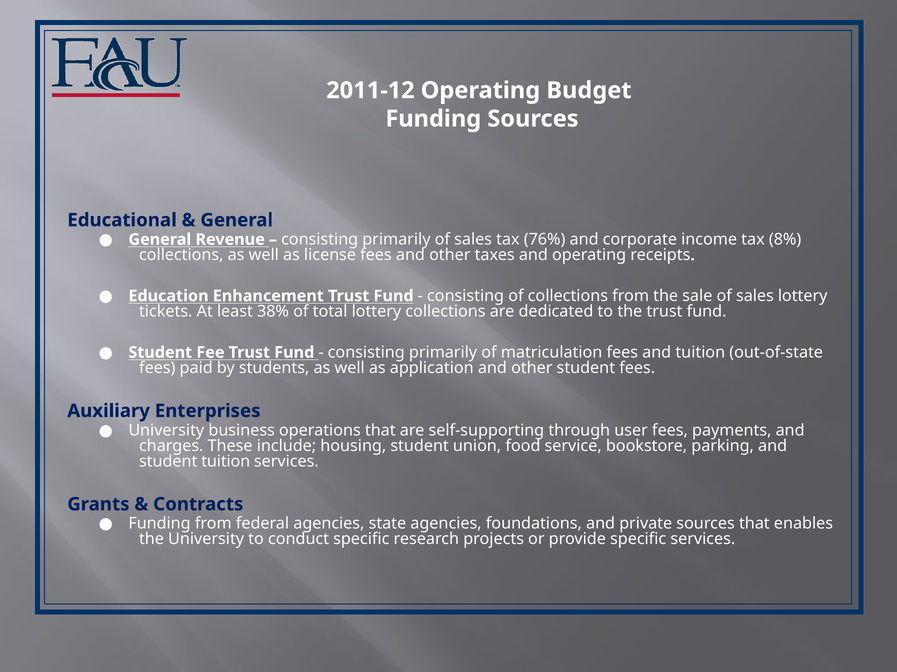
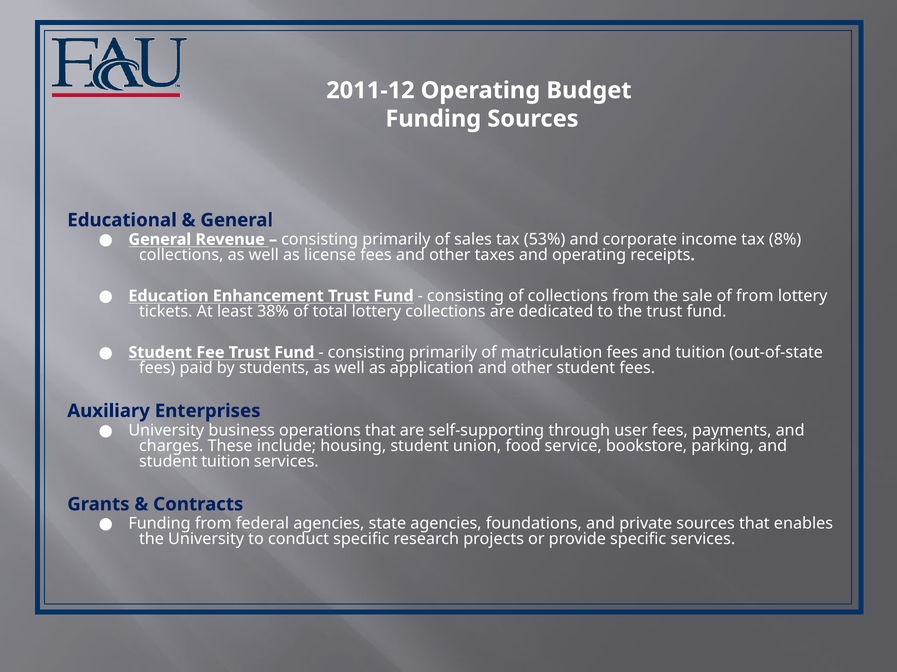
76%: 76% -> 53% (545, 240)
sale of sales: sales -> from (755, 296)
